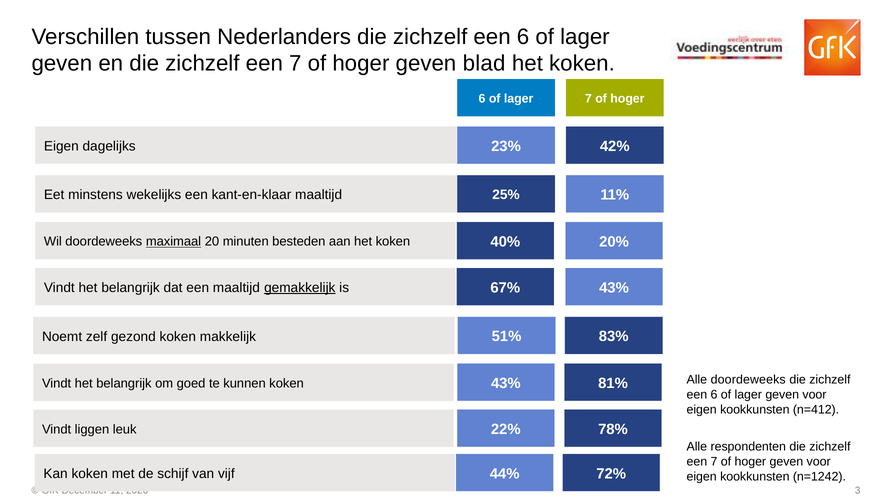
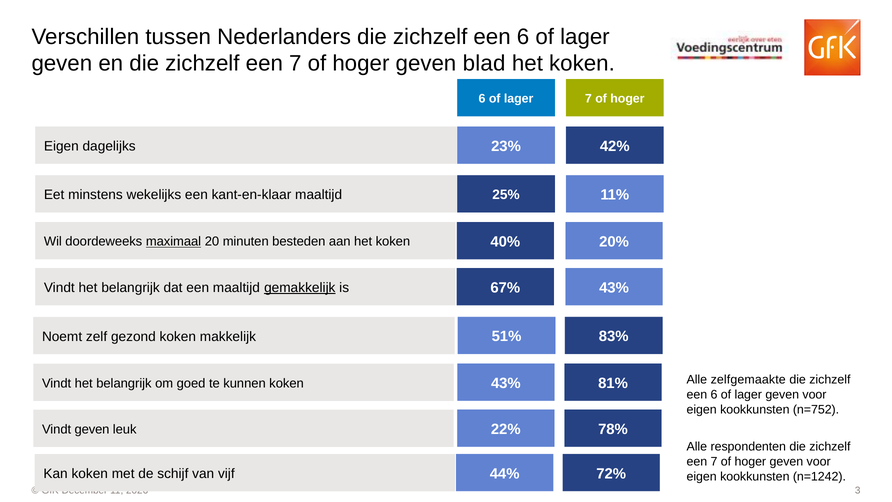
Alle doordeweeks: doordeweeks -> zelfgemaakte (748, 380)
n=412: n=412 -> n=752 (816, 409)
Vindt liggen: liggen -> geven (92, 429)
